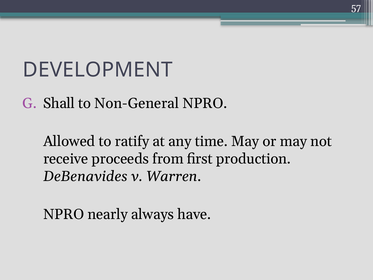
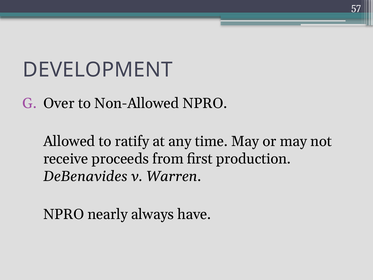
Shall: Shall -> Over (59, 103)
Non-General: Non-General -> Non-Allowed (137, 103)
